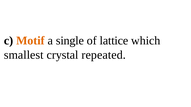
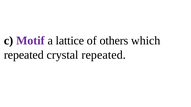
Motif colour: orange -> purple (30, 41)
single: single -> lattice (70, 41)
lattice: lattice -> others (114, 41)
smallest: smallest -> repeated (24, 55)
